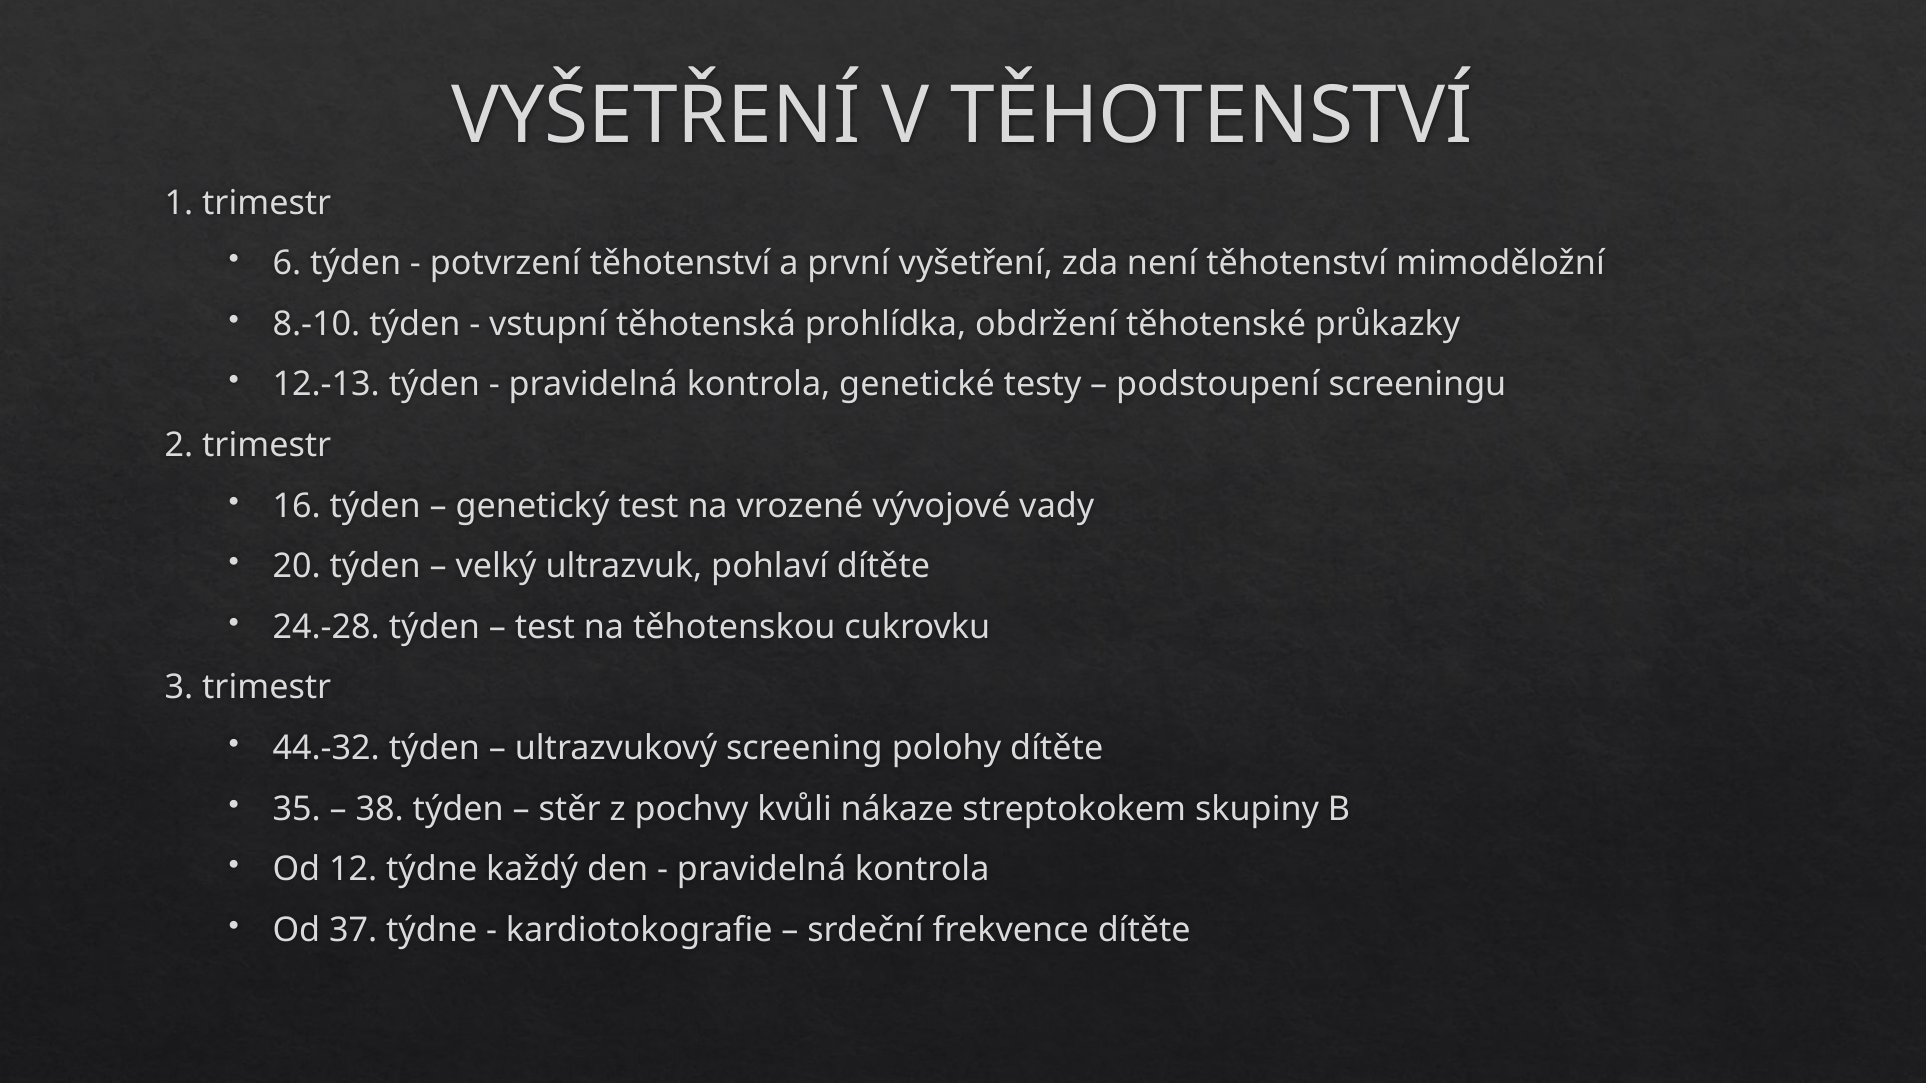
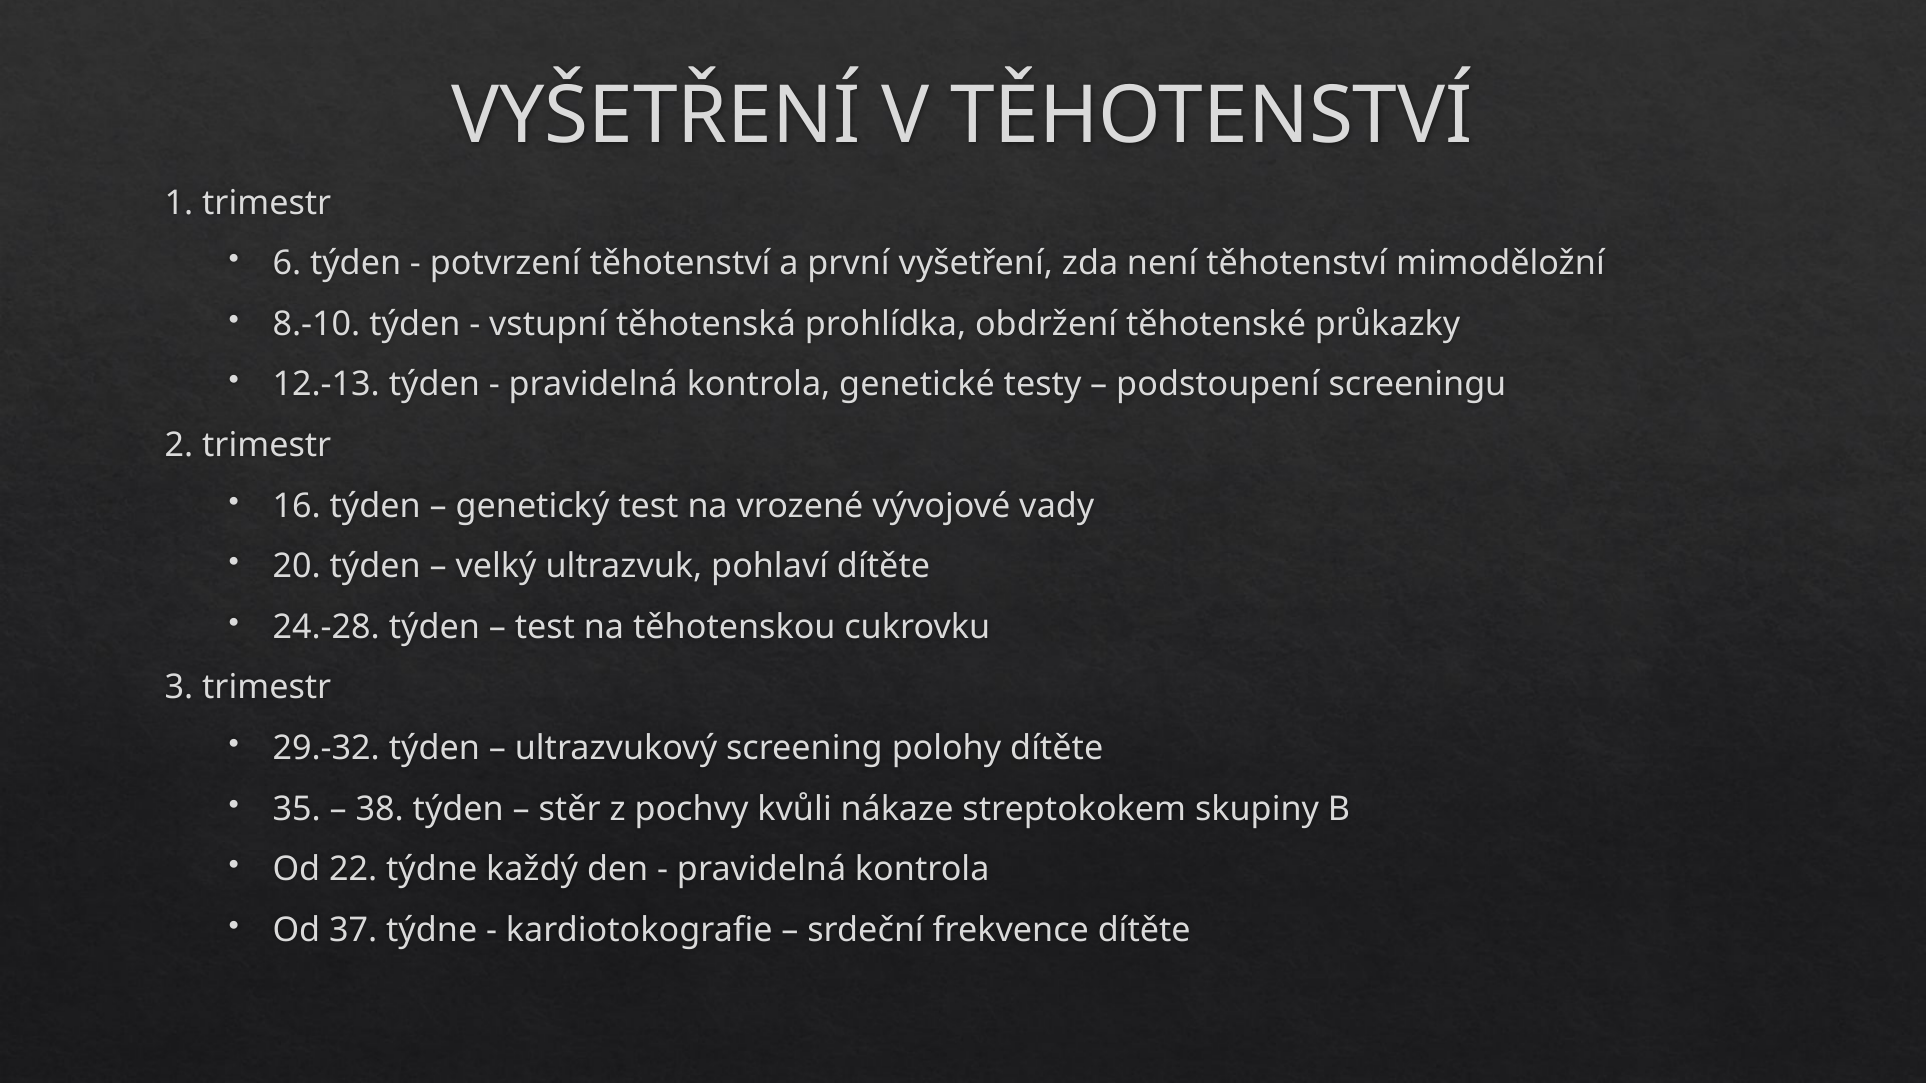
44.-32: 44.-32 -> 29.-32 (326, 749)
12: 12 -> 22 (353, 870)
